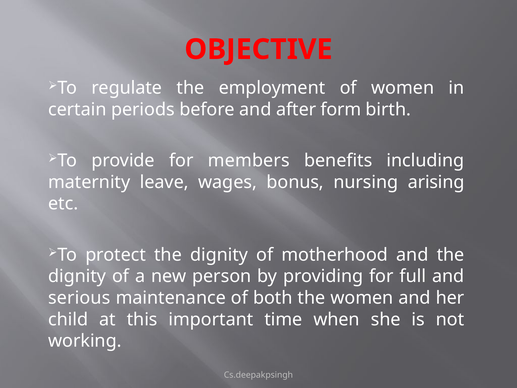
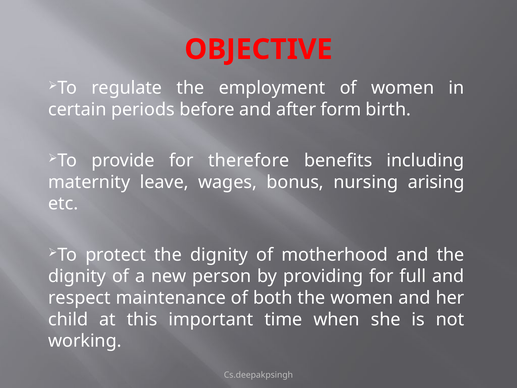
members: members -> therefore (249, 160)
serious: serious -> respect (79, 298)
